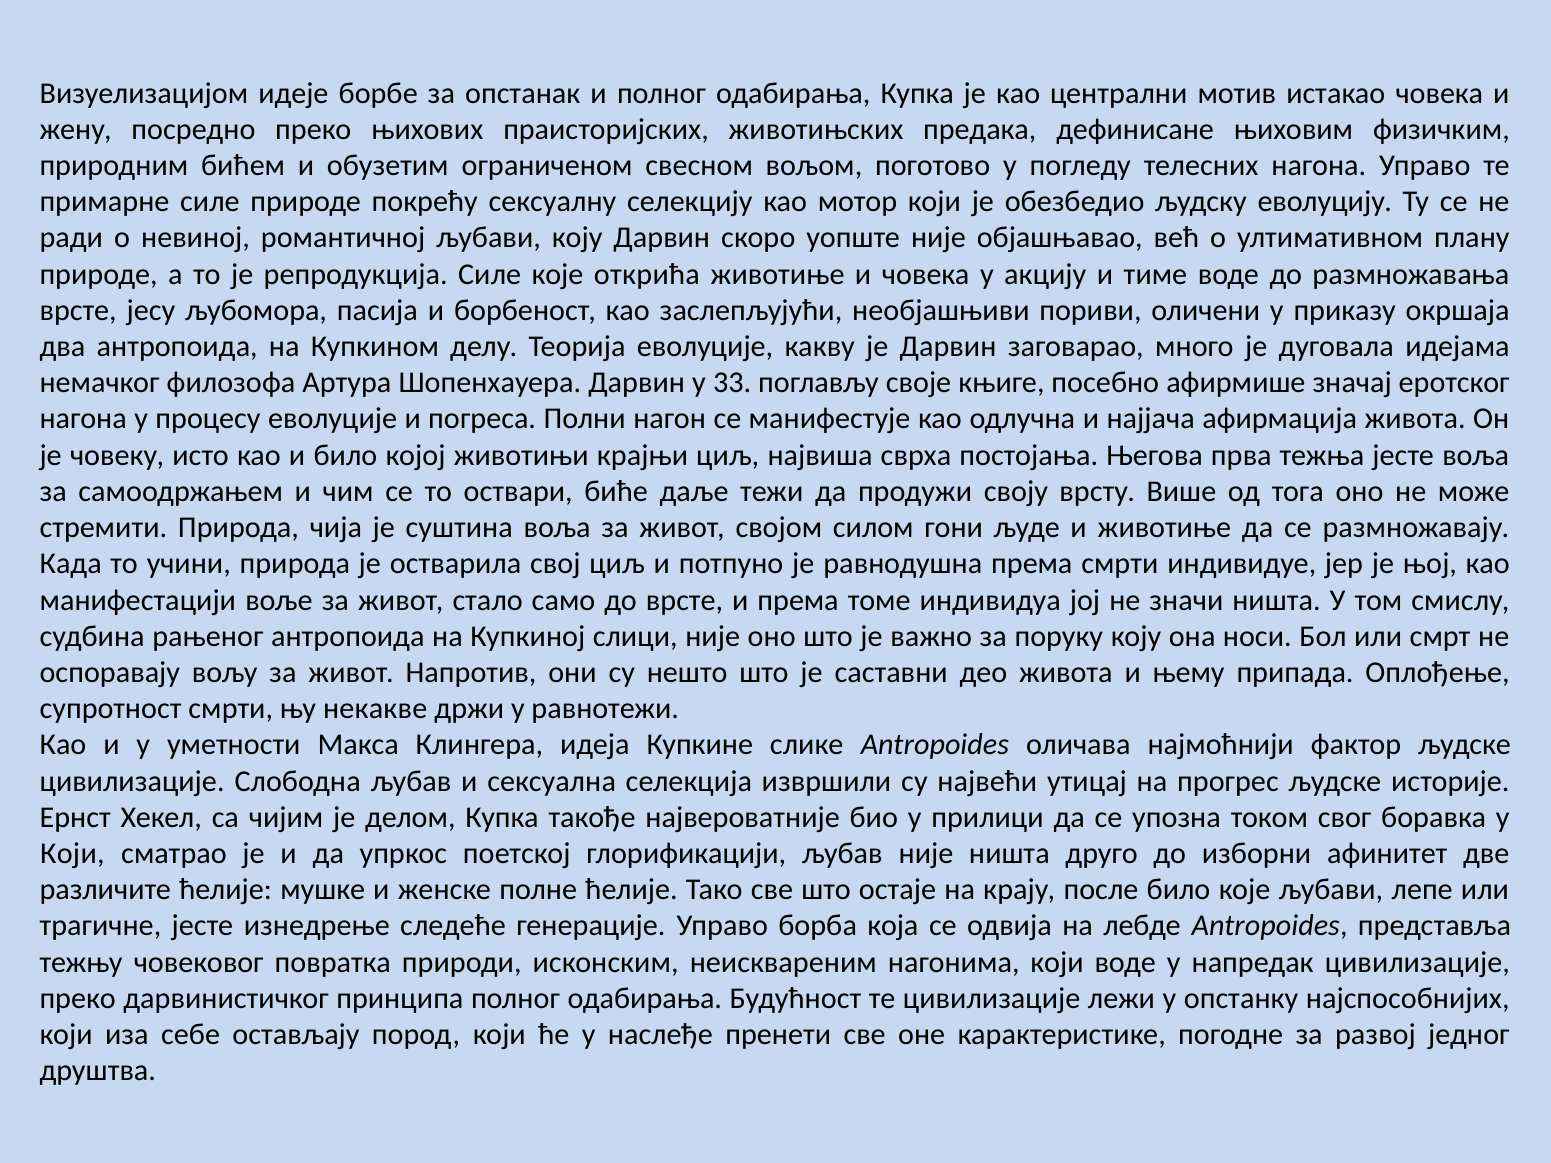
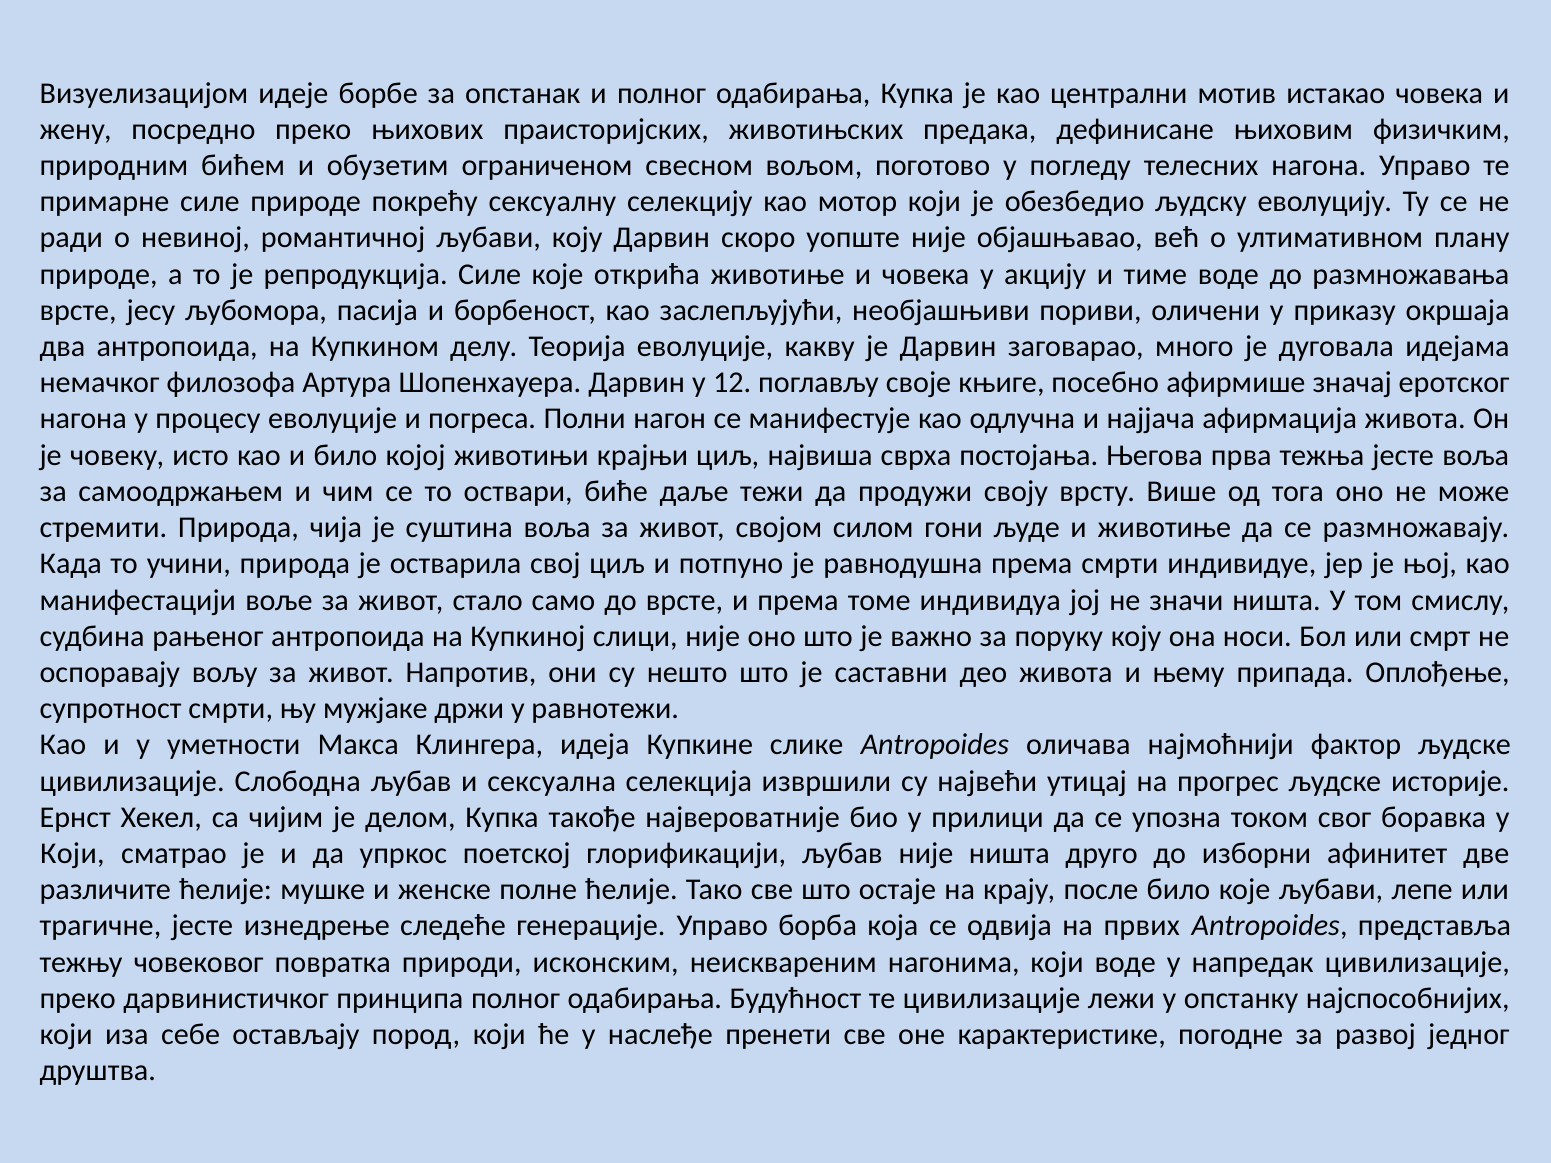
33: 33 -> 12 (732, 383)
некакве: некакве -> мужјаке (375, 709)
лебде: лебде -> првих (1142, 926)
